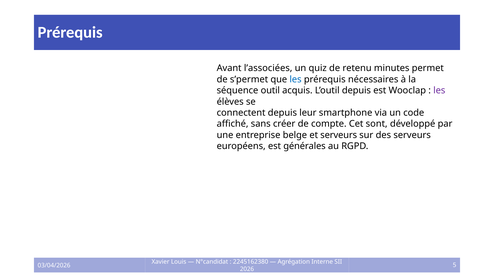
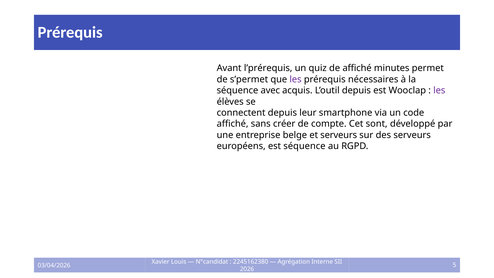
l’associées: l’associées -> l’prérequis (268, 68)
de retenu: retenu -> affiché (357, 68)
les colour: blue -> purple (296, 79)
outil: outil -> avec (270, 90)
est générales: générales -> séquence (304, 146)
